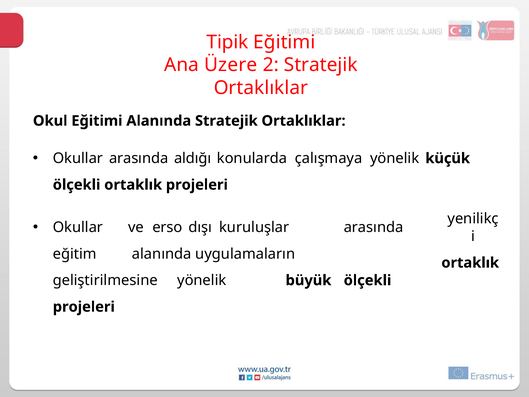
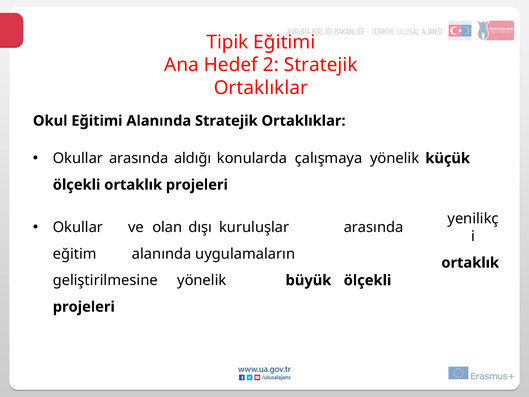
Üzere: Üzere -> Hedef (231, 65)
erso: erso -> olan (167, 227)
